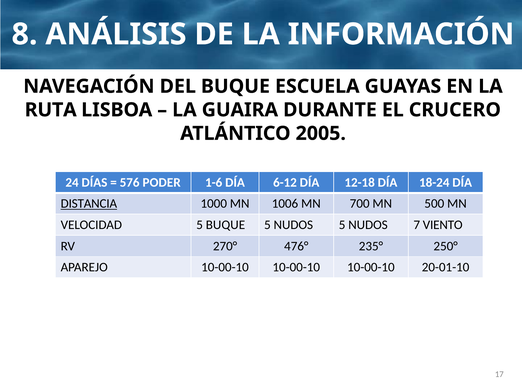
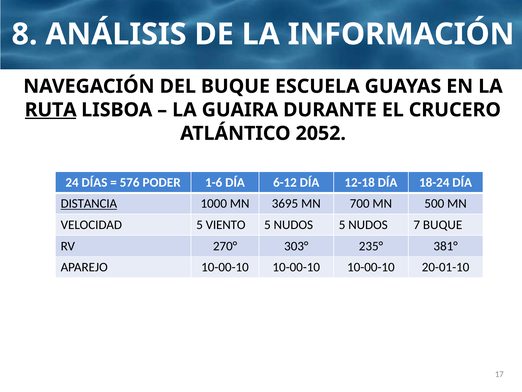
RUTA underline: none -> present (51, 110)
2005: 2005 -> 2052 (321, 133)
1006: 1006 -> 3695 (285, 203)
5 BUQUE: BUQUE -> VIENTO (226, 225)
7 VIENTO: VIENTO -> BUQUE (443, 225)
476°: 476° -> 303° (296, 246)
250°: 250° -> 381° (446, 246)
